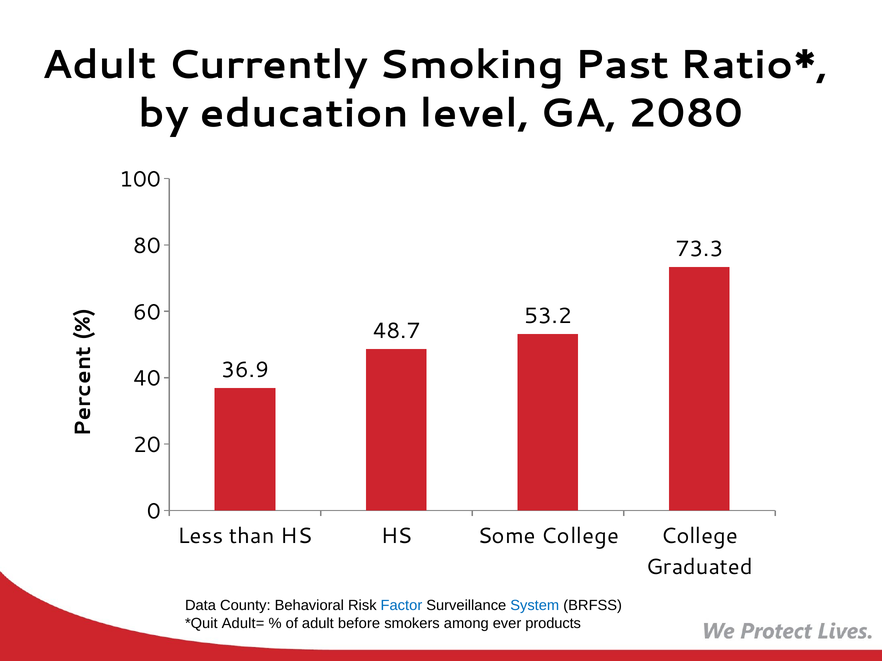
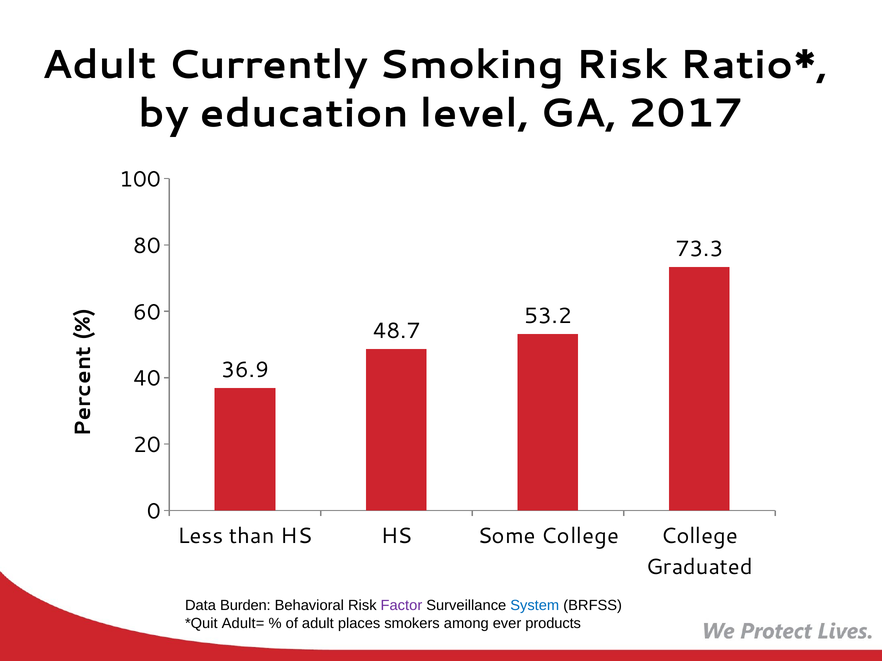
Smoking Past: Past -> Risk (622, 65)
2080: 2080 -> 2017 (686, 113)
County: County -> Burden (245, 606)
Factor colour: blue -> purple (401, 606)
before: before -> places (359, 624)
